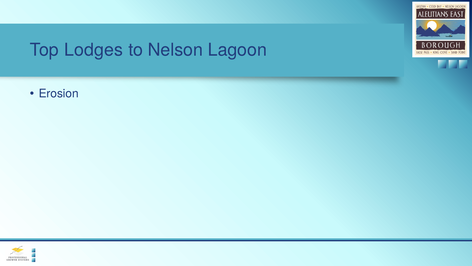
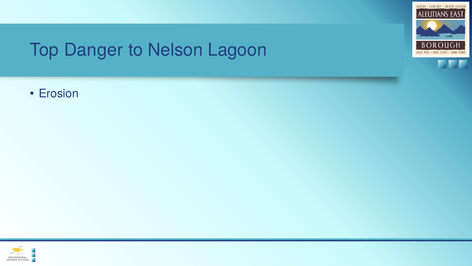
Lodges: Lodges -> Danger (93, 50)
